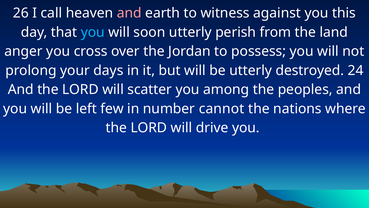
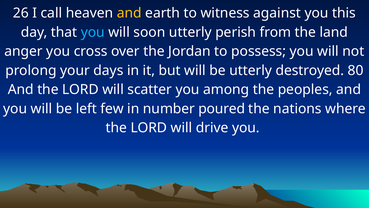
and colour: pink -> yellow (129, 13)
24: 24 -> 80 (356, 70)
cannot: cannot -> poured (222, 109)
